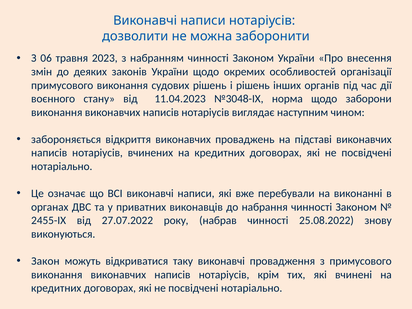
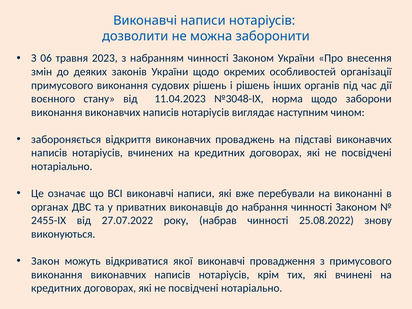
таку: таку -> якої (183, 261)
